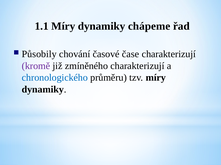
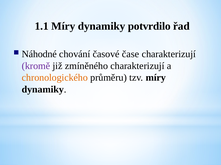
chápeme: chápeme -> potvrdilo (149, 26)
Působily: Působily -> Náhodné (39, 54)
chronologického colour: blue -> orange (55, 78)
